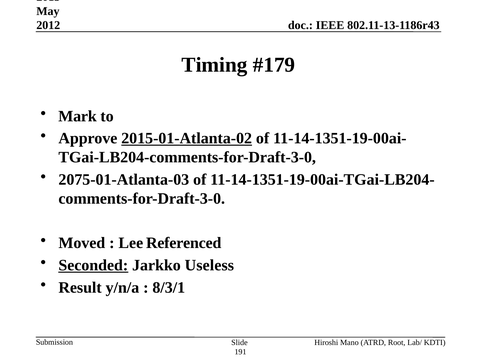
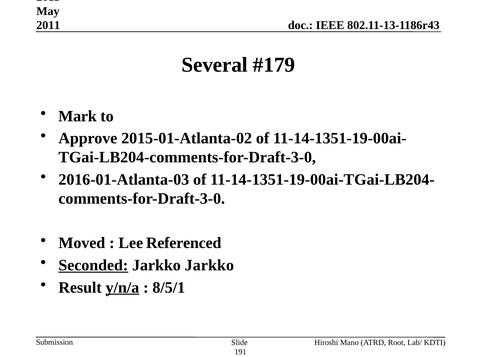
2012: 2012 -> 2011 (48, 25)
Timing: Timing -> Several (215, 65)
2015-01-Atlanta-02 underline: present -> none (187, 139)
2075-01-Atlanta-03: 2075-01-Atlanta-03 -> 2016-01-Atlanta-03 (124, 180)
Jarkko Useless: Useless -> Jarkko (209, 266)
y/n/a underline: none -> present (122, 288)
8/3/1: 8/3/1 -> 8/5/1 (169, 288)
